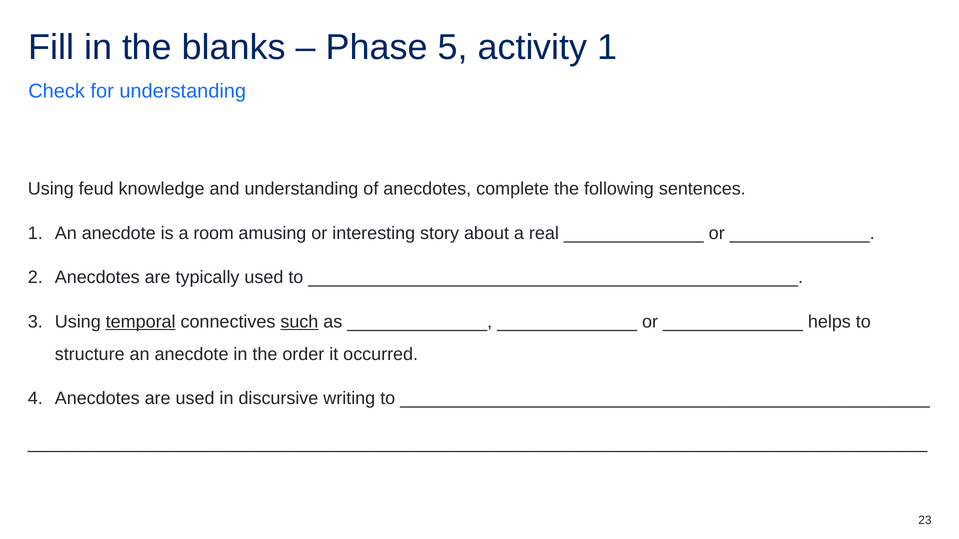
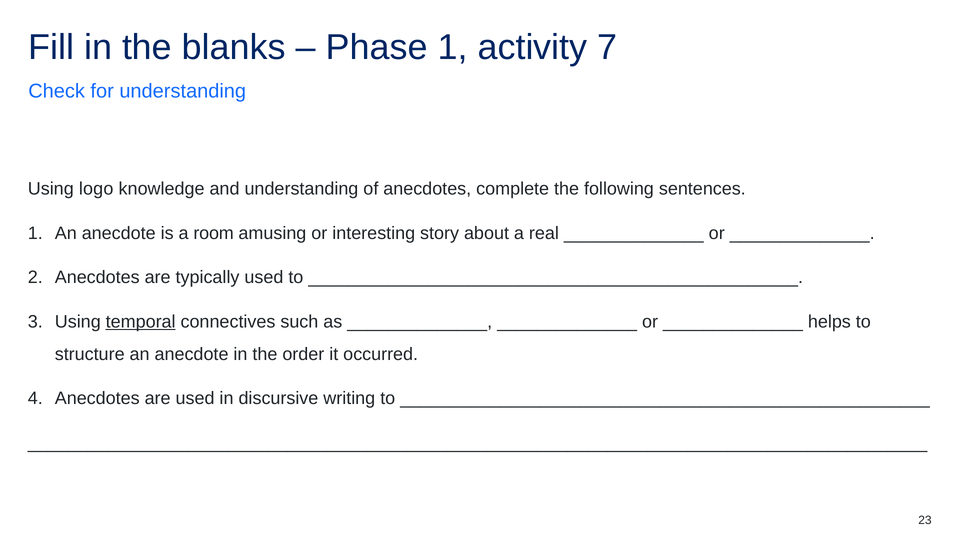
Phase 5: 5 -> 1 (453, 48)
activity 1: 1 -> 7 (607, 48)
feud: feud -> logo (96, 189)
such underline: present -> none (299, 322)
